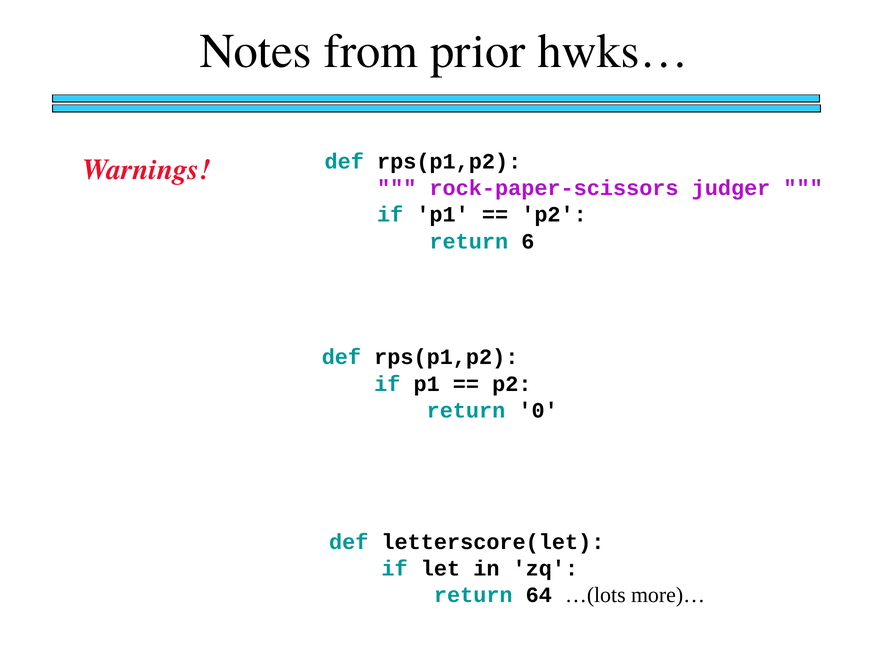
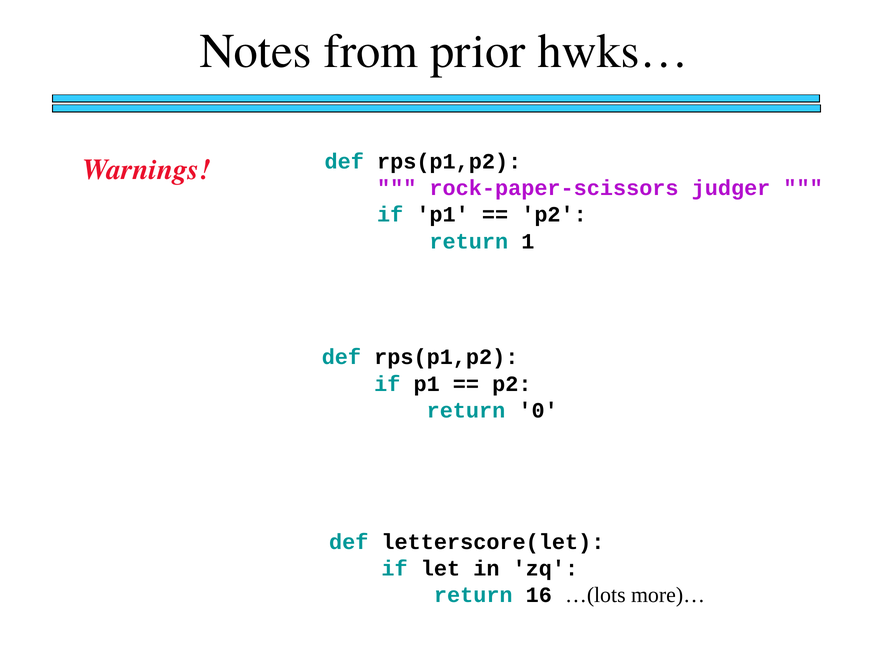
6: 6 -> 1 (528, 241)
64: 64 -> 16 (539, 595)
